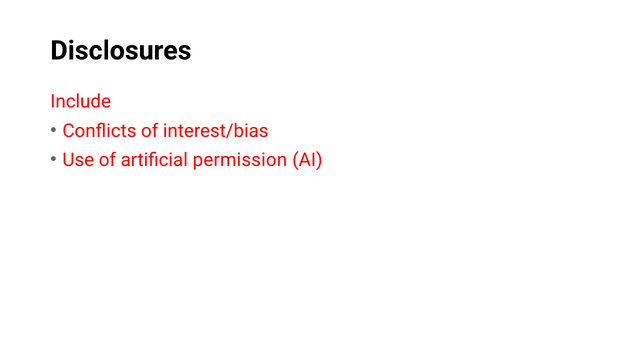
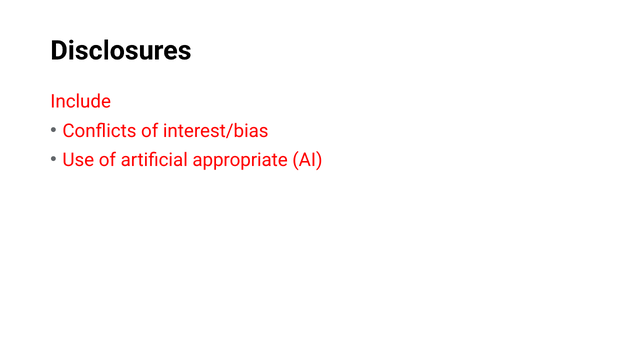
permission: permission -> appropriate (240, 160)
